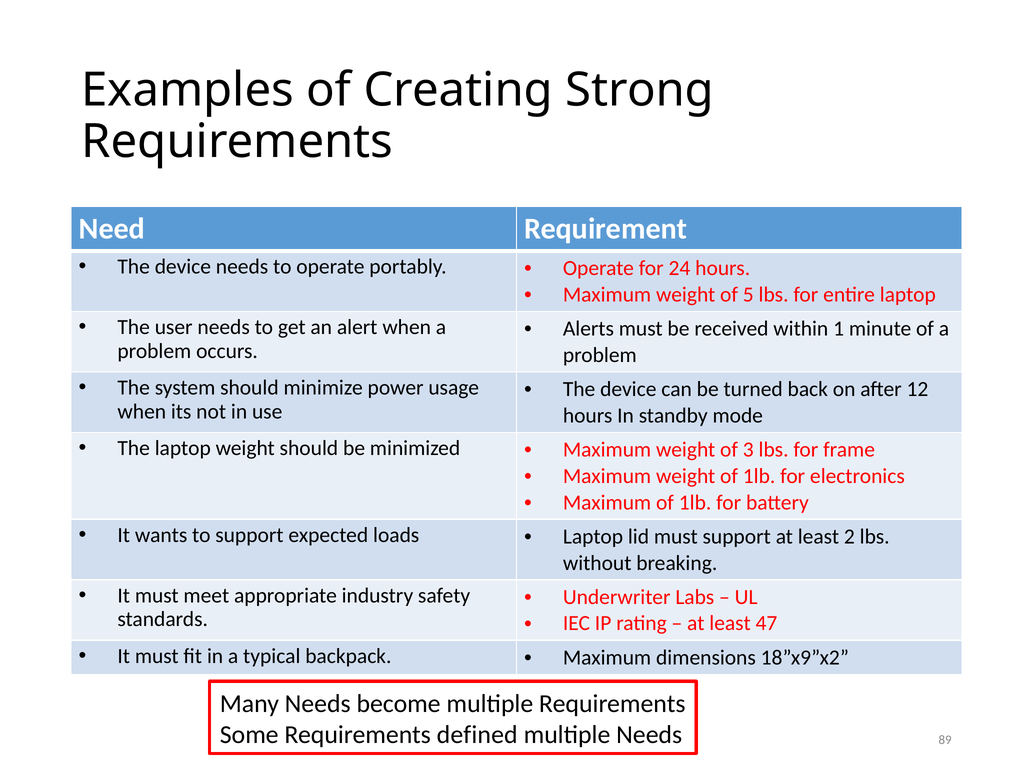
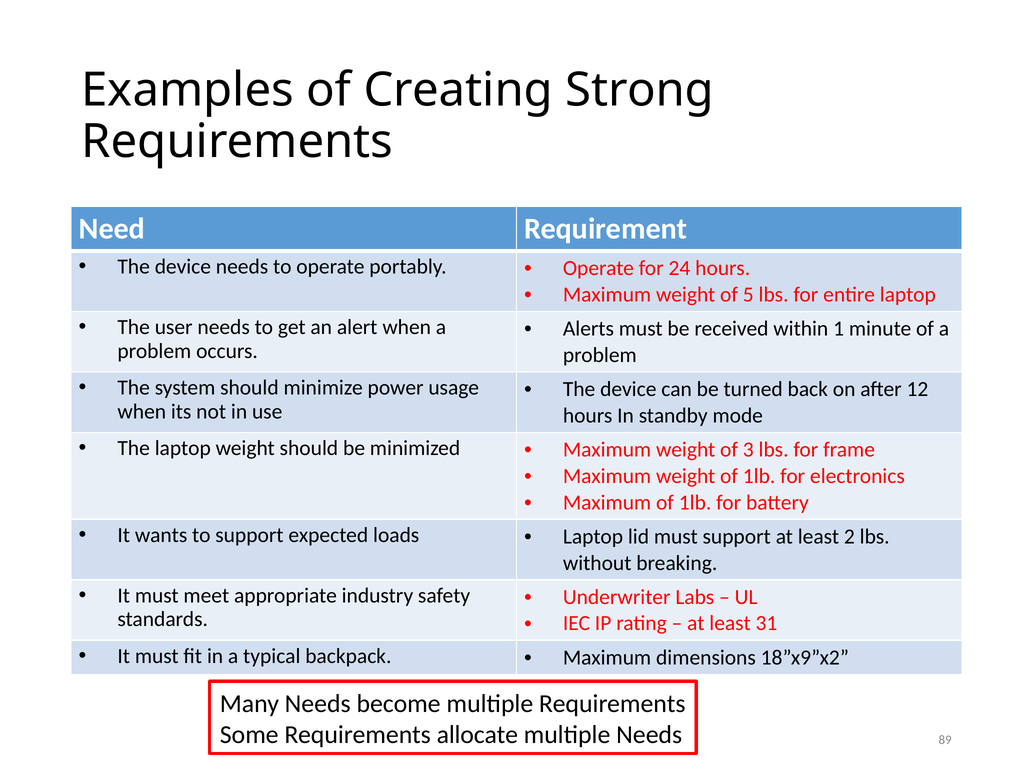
47: 47 -> 31 (766, 623)
defined: defined -> allocate (477, 735)
